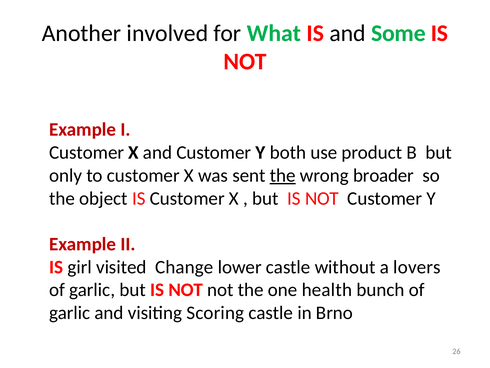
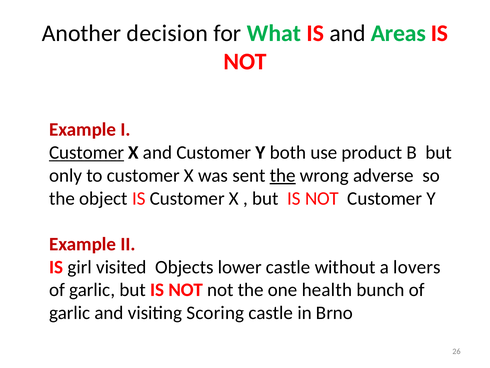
involved: involved -> decision (167, 33)
Some: Some -> Areas (398, 33)
Customer underline: none -> present (87, 152)
broader: broader -> adverse (383, 175)
Change: Change -> Objects (184, 267)
